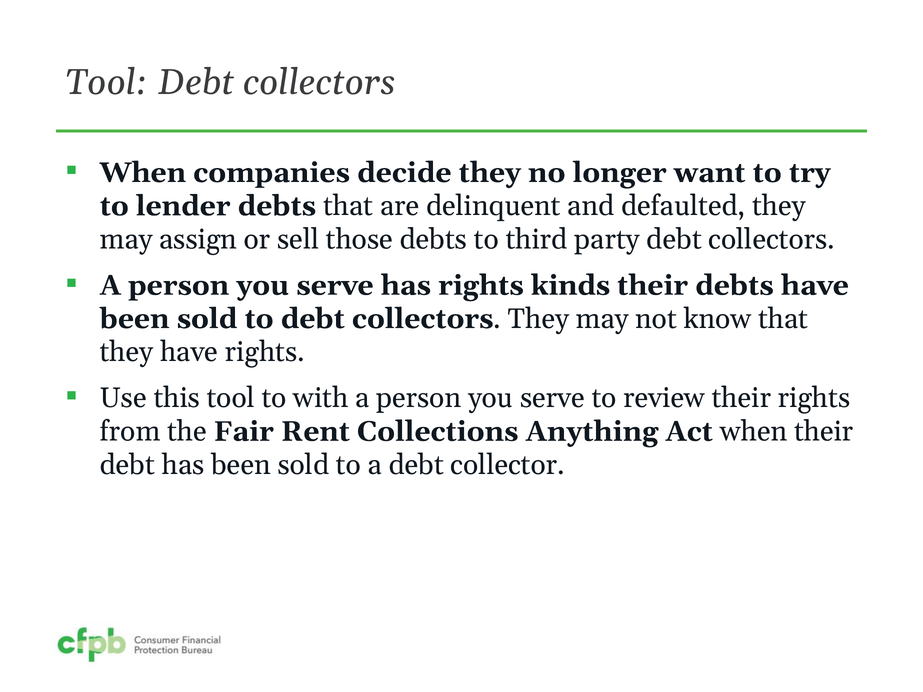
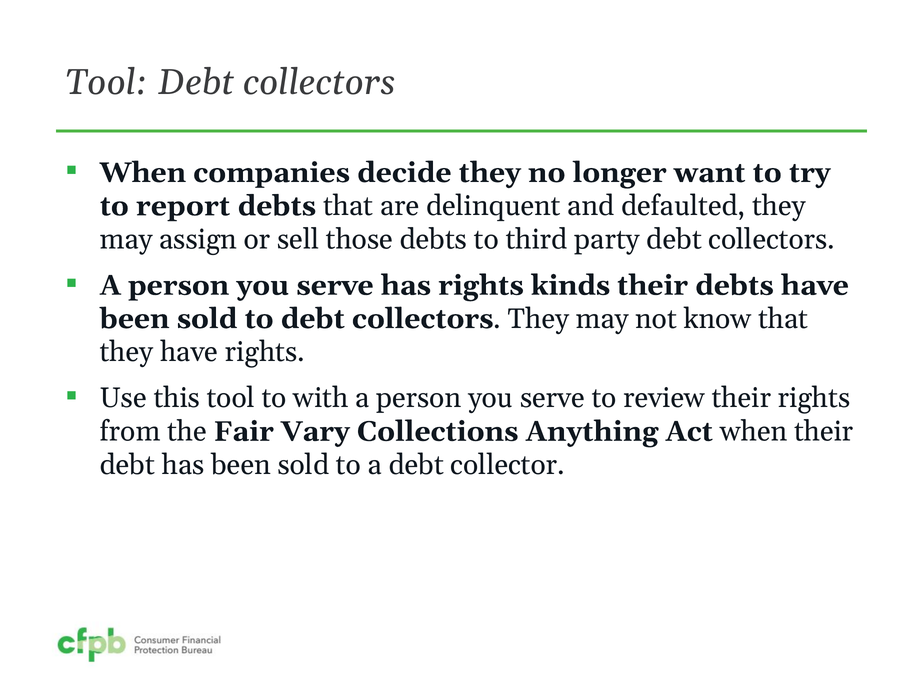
lender: lender -> report (183, 206)
Rent: Rent -> Vary (315, 432)
